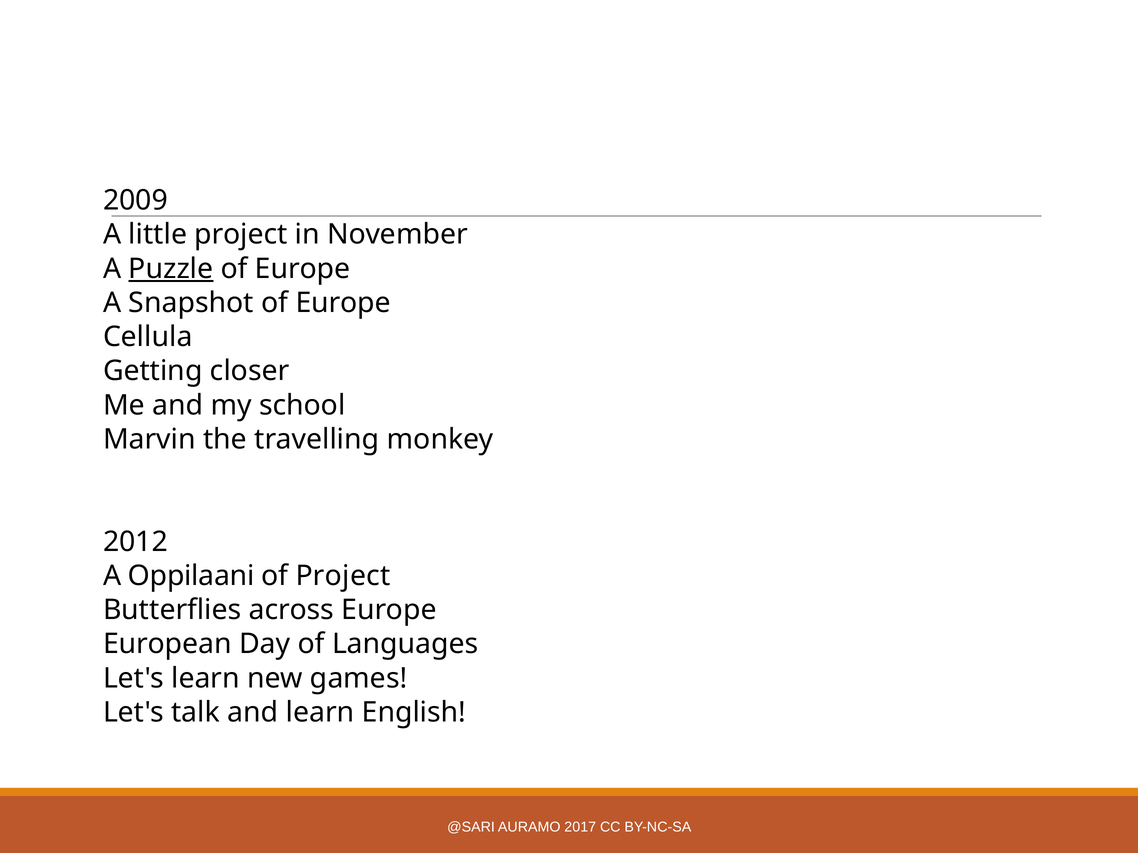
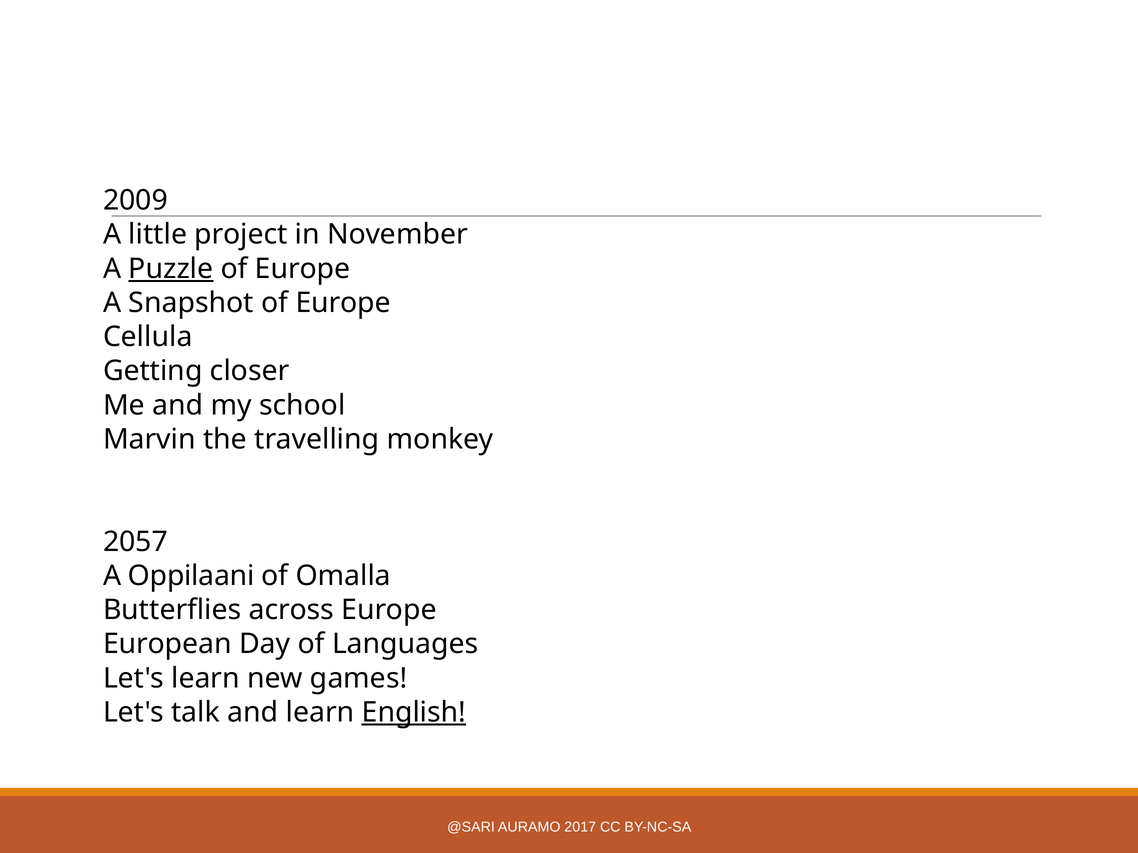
2012: 2012 -> 2057 (135, 542)
of Project: Project -> Omalla (343, 576)
English underline: none -> present (414, 713)
